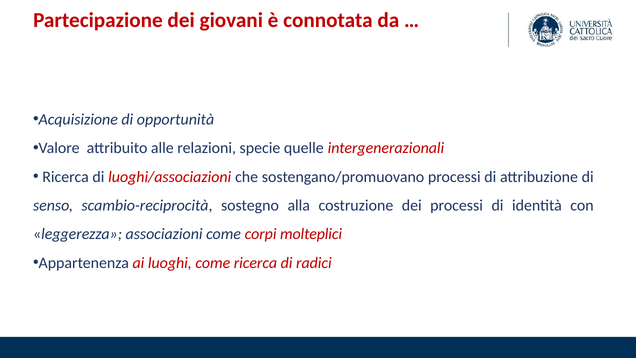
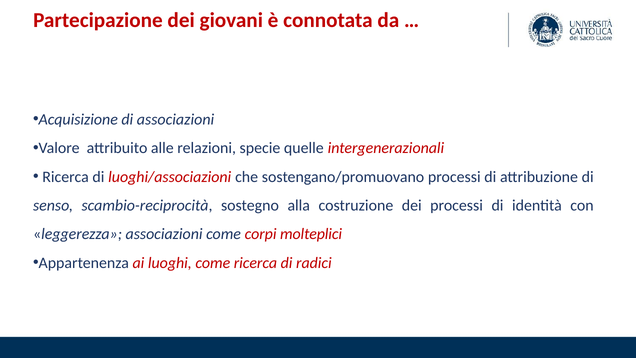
di opportunità: opportunità -> associazioni (176, 119)
